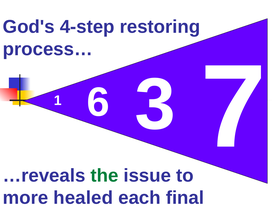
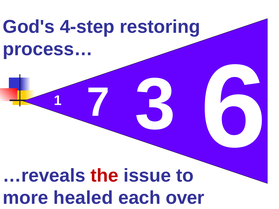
6: 6 -> 7 (98, 103)
7: 7 -> 6 (233, 108)
the colour: green -> red (104, 176)
final: final -> over (185, 198)
